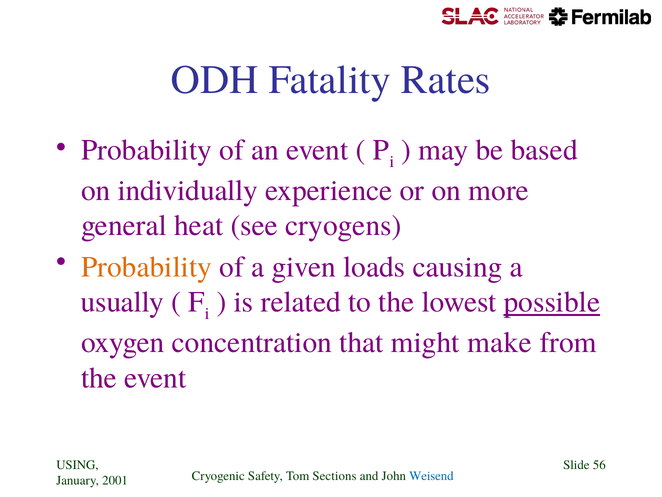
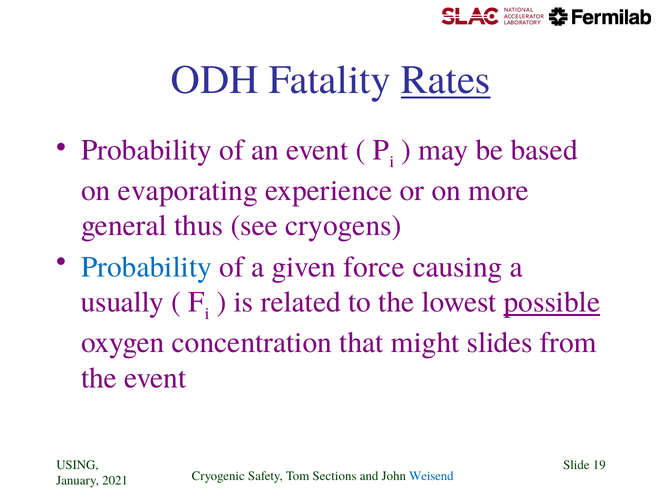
Rates underline: none -> present (446, 80)
individually: individually -> evaporating (188, 190)
heat: heat -> thus (199, 225)
Probability colour: orange -> blue (147, 267)
loads: loads -> force (374, 267)
make: make -> slides (500, 342)
56: 56 -> 19 (599, 464)
2001: 2001 -> 2021 (115, 480)
